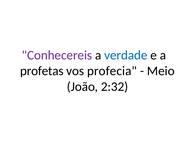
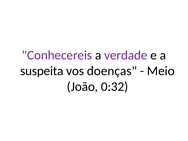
verdade colour: blue -> purple (126, 55)
profetas: profetas -> suspeita (42, 71)
profecia: profecia -> doenças (112, 71)
2:32: 2:32 -> 0:32 (115, 87)
